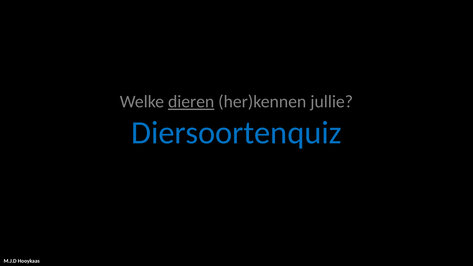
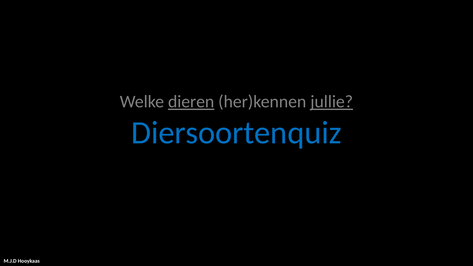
jullie underline: none -> present (332, 102)
